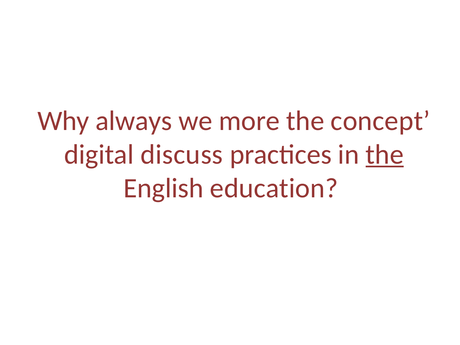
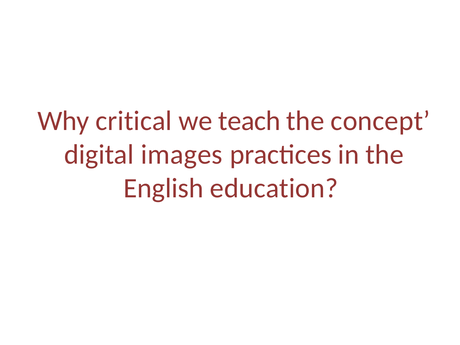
always: always -> critical (134, 121)
more: more -> teach (249, 121)
discuss: discuss -> images (182, 155)
the underline: present -> none (385, 155)
